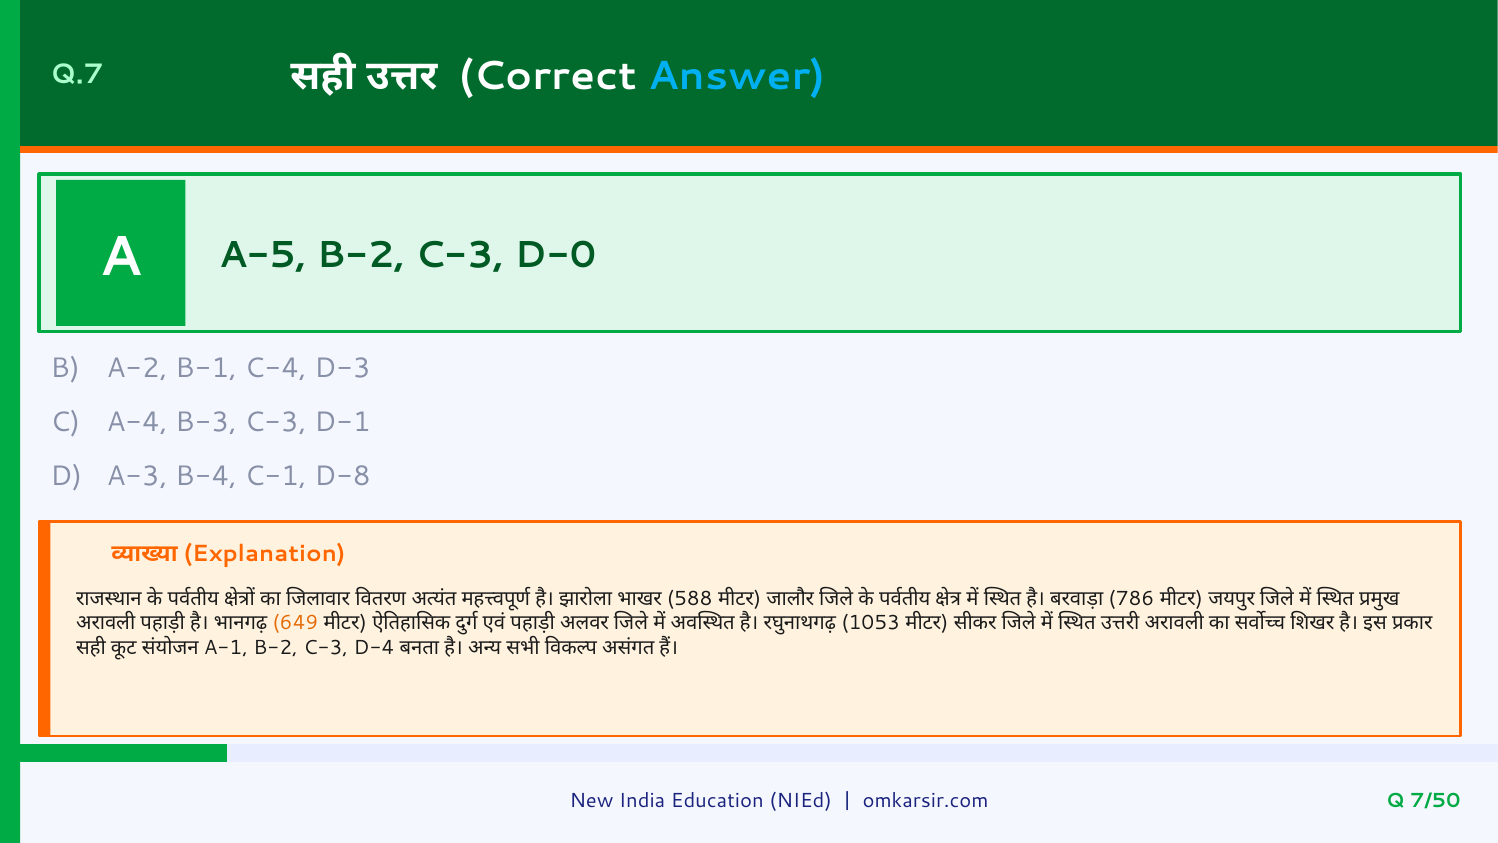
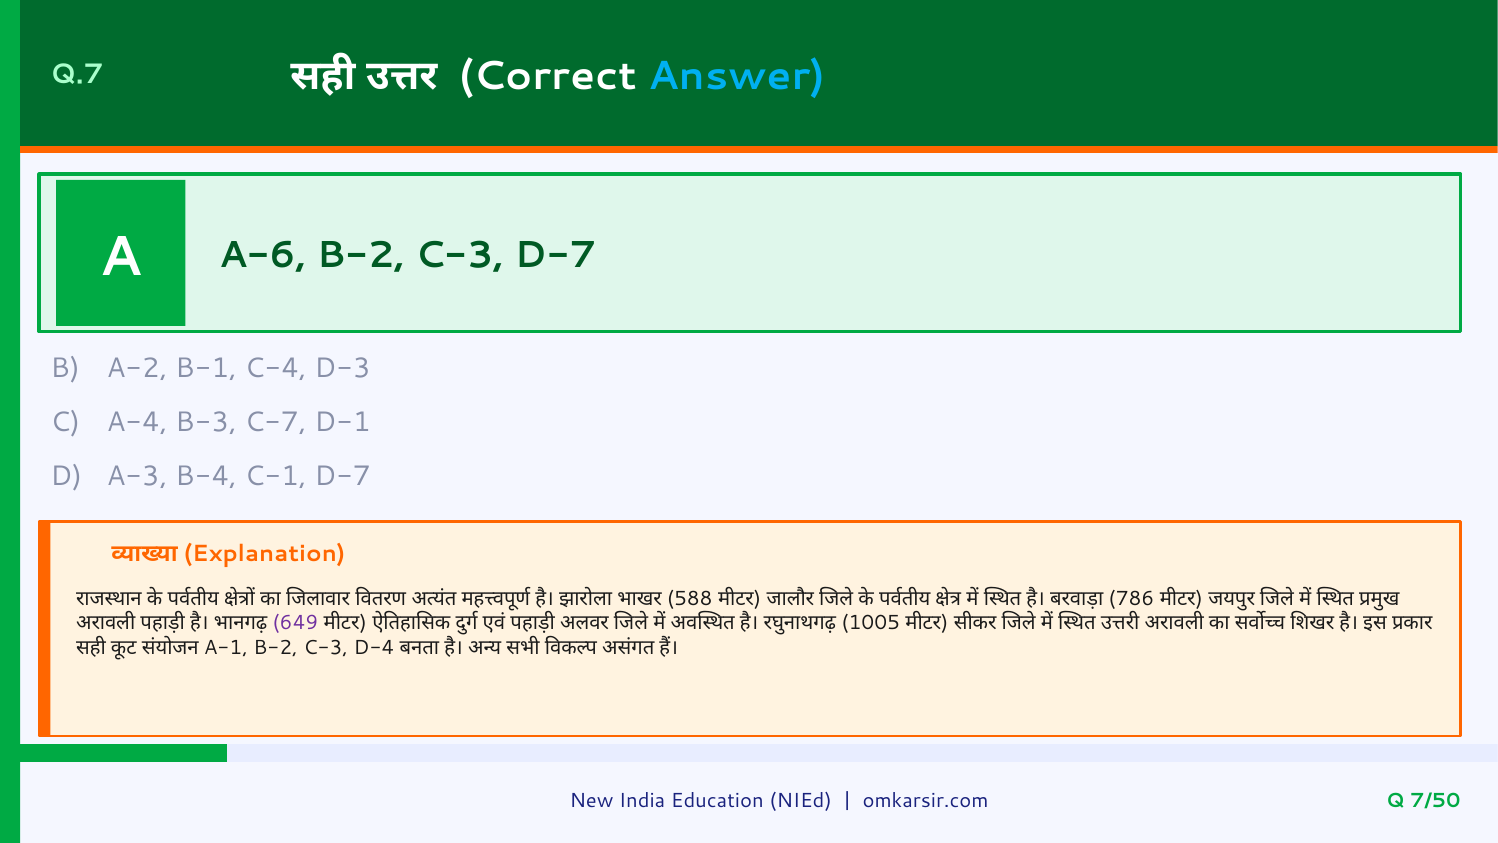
A-5: A-5 -> A-6 (263, 255)
C-3 D-0: D-0 -> D-7 (555, 255)
B-3 C-3: C-3 -> C-7 (276, 422)
C-1 D-8: D-8 -> D-7 (342, 476)
649 colour: orange -> purple (295, 623)
1053: 1053 -> 1005 (871, 623)
